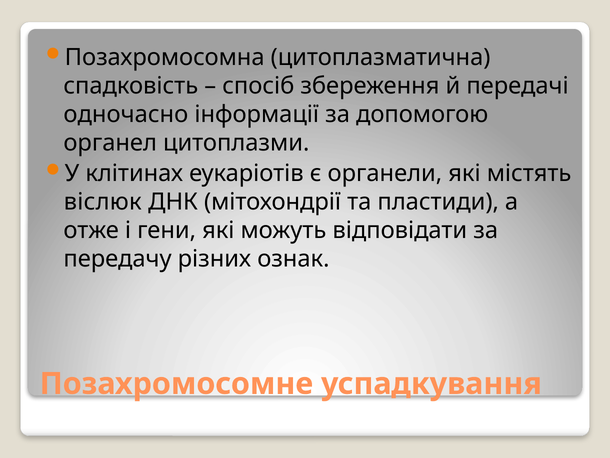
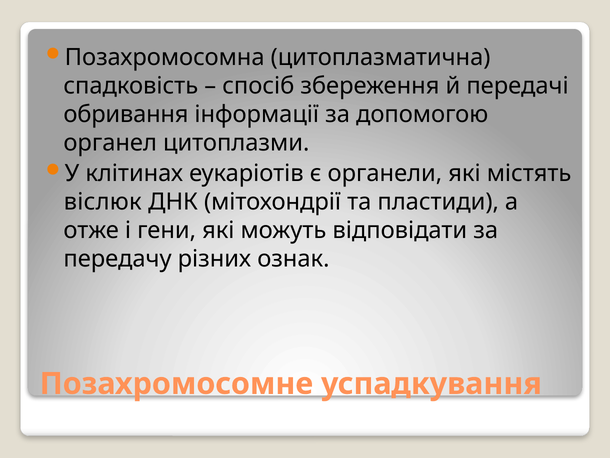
одночасно: одночасно -> обривання (126, 114)
